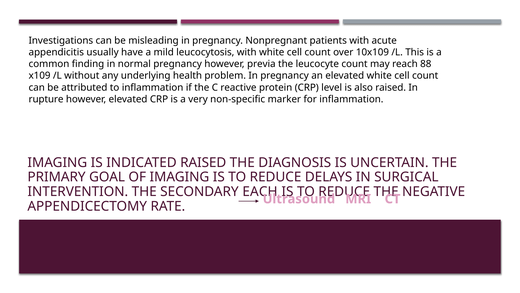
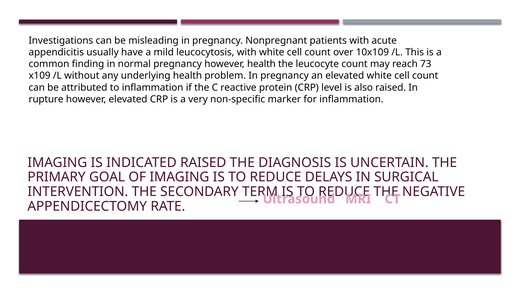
however previa: previa -> health (261, 64)
88: 88 -> 73 (426, 64)
EACH: EACH -> TERM (260, 191)
